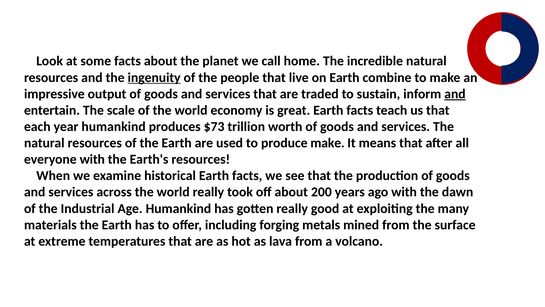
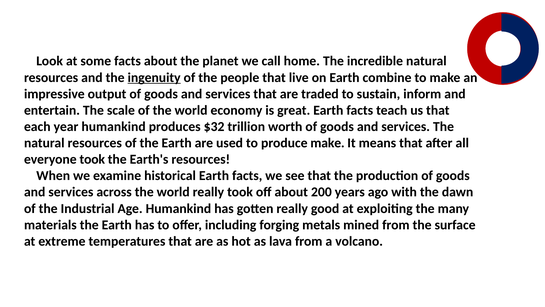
and underline: present -> none (455, 94)
$73: $73 -> $32 (214, 126)
everyone with: with -> took (92, 159)
